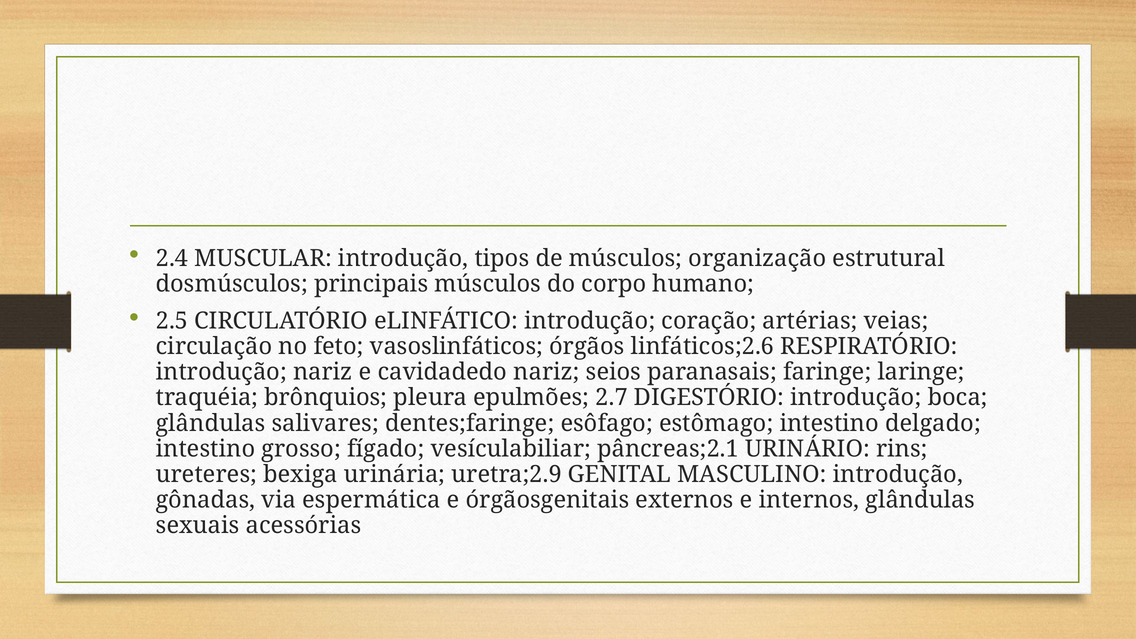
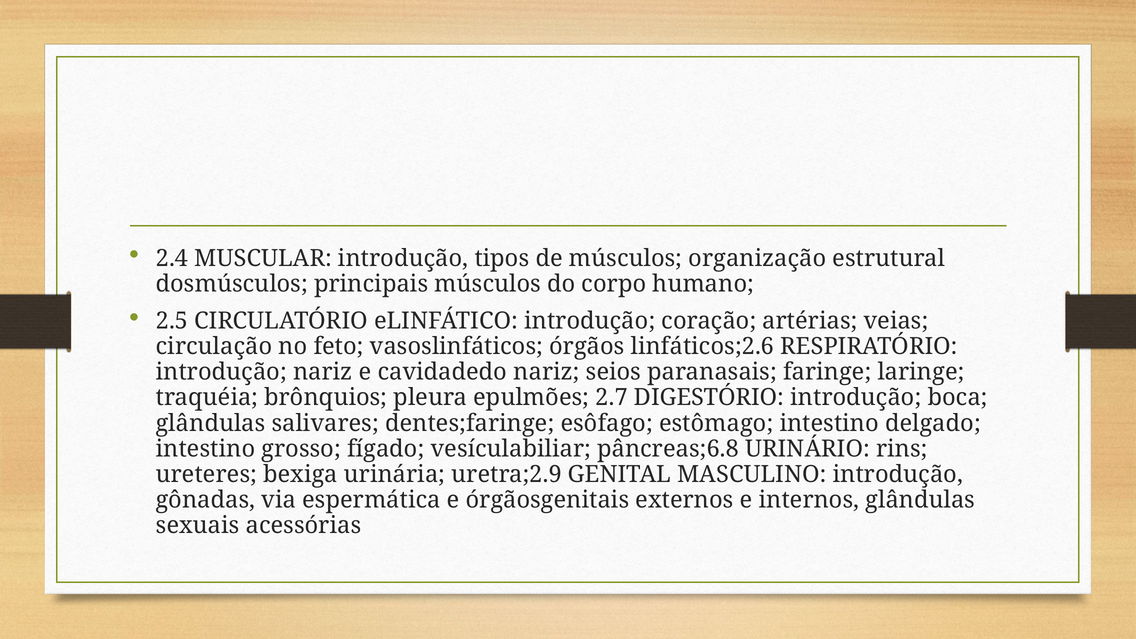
pâncreas;2.1: pâncreas;2.1 -> pâncreas;6.8 (668, 449)
